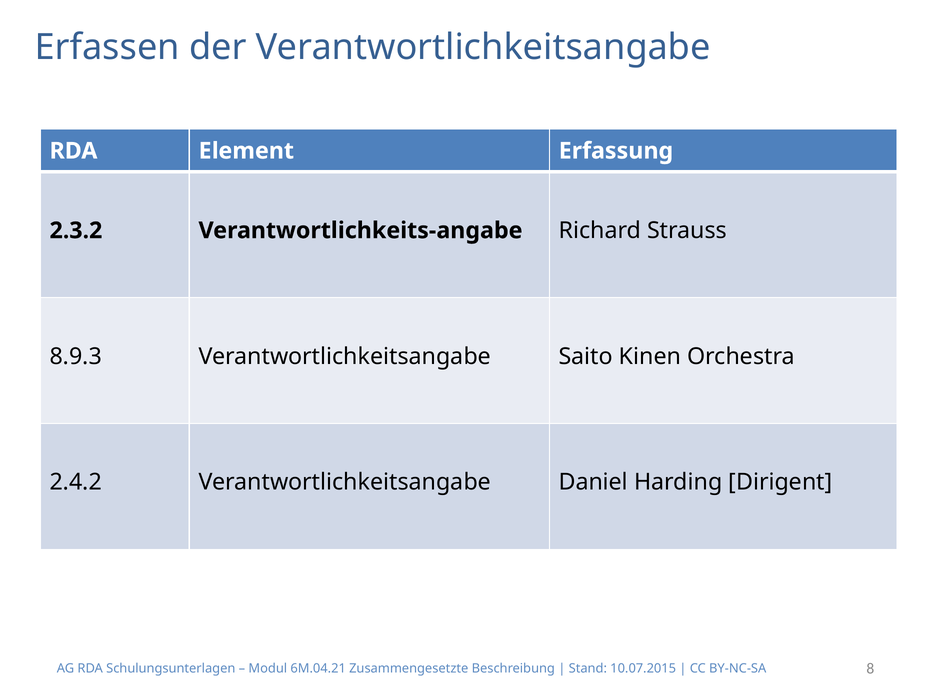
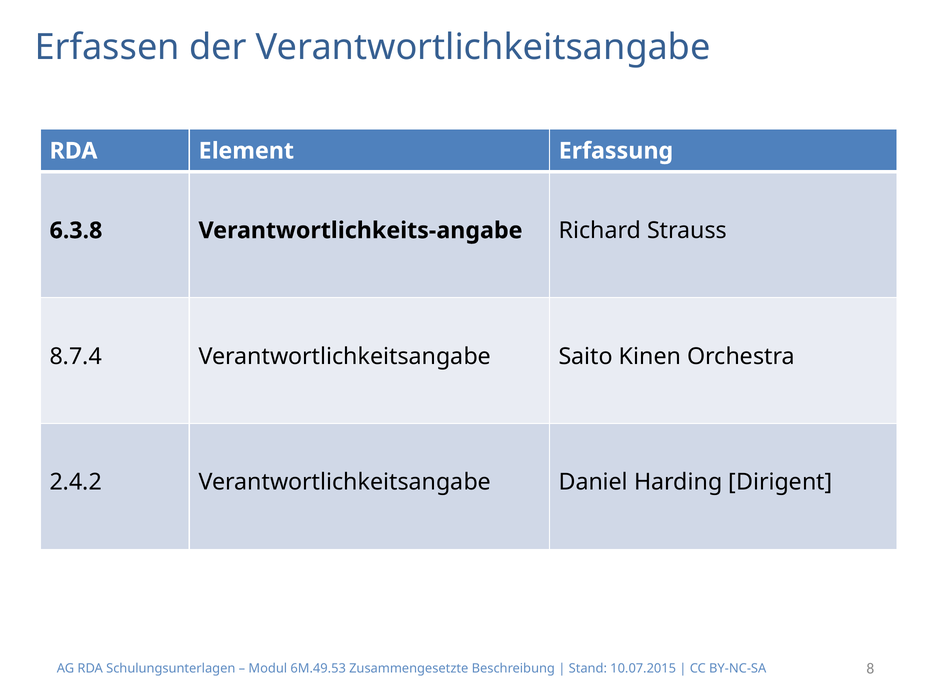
2.3.2: 2.3.2 -> 6.3.8 (76, 230)
8.9.3: 8.9.3 -> 8.7.4 (76, 356)
6M.04.21: 6M.04.21 -> 6M.49.53 (318, 668)
